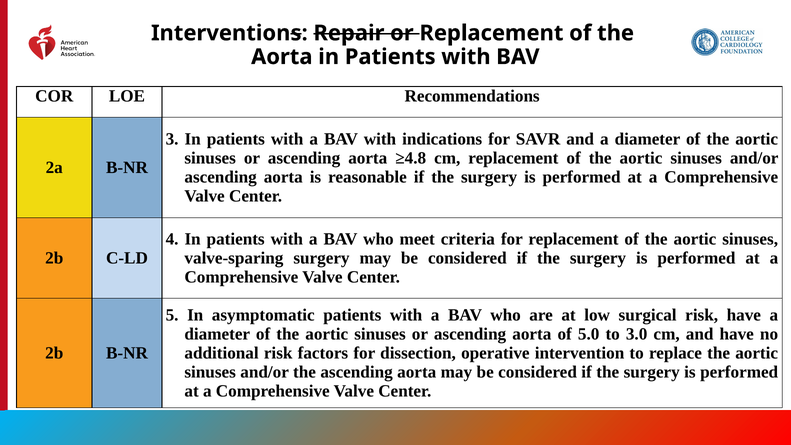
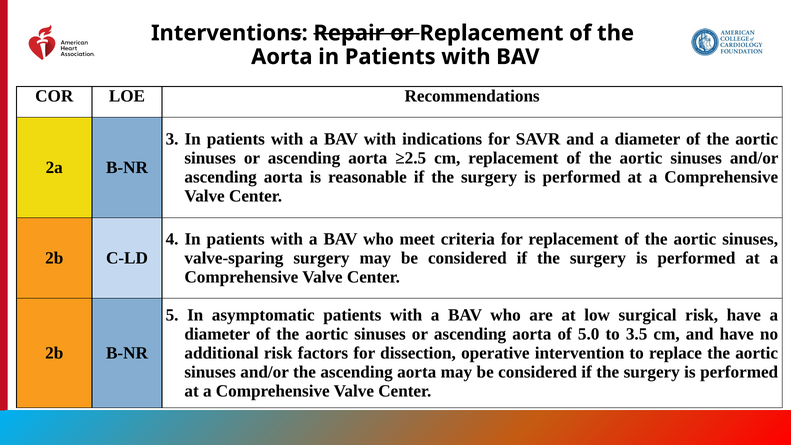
≥4.8: ≥4.8 -> ≥2.5 (411, 158)
3.0: 3.0 -> 3.5 (637, 334)
